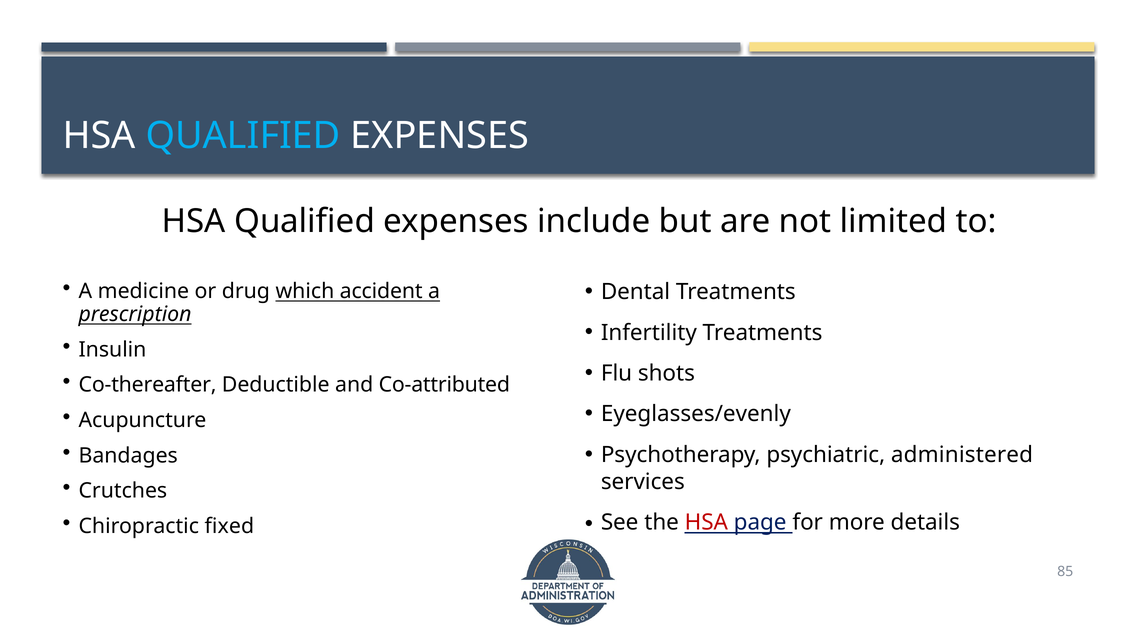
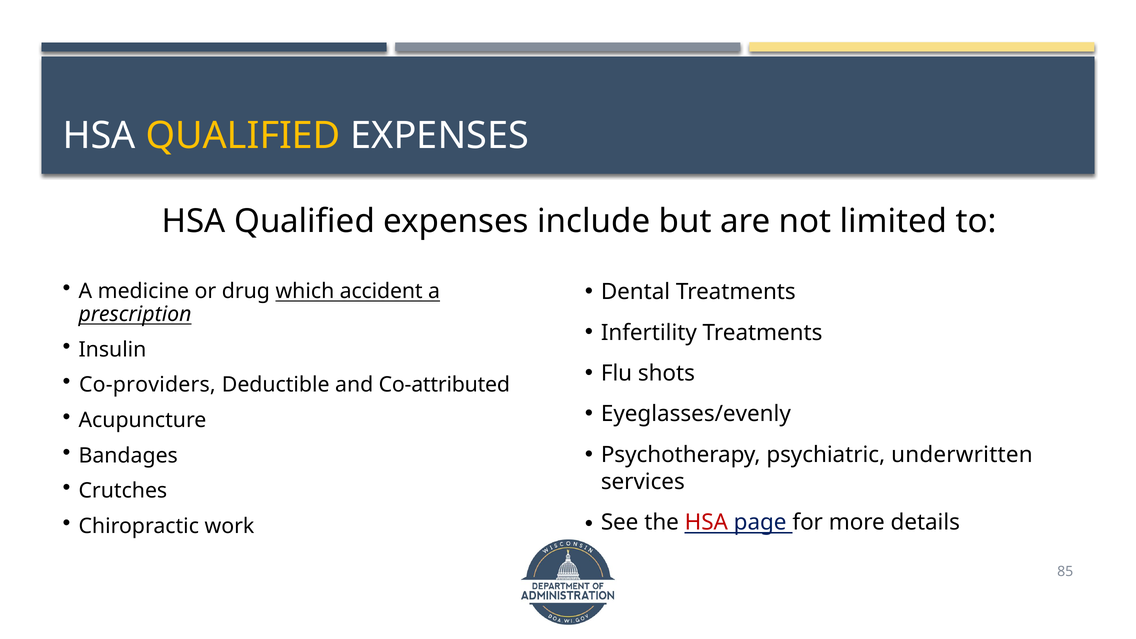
QUALIFIED colour: light blue -> yellow (243, 136)
Co-thereafter: Co-thereafter -> Co-providers (147, 385)
administered: administered -> underwritten (962, 455)
fixed: fixed -> work (229, 526)
